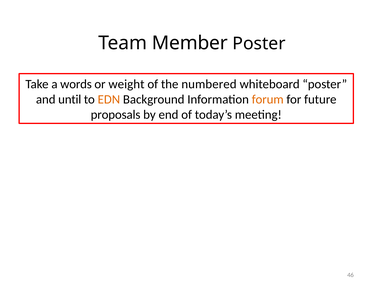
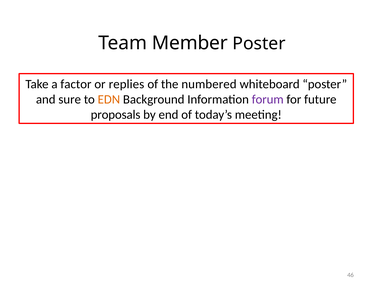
words: words -> factor (76, 84)
weight: weight -> replies (126, 84)
until: until -> sure (70, 99)
forum colour: orange -> purple (268, 99)
